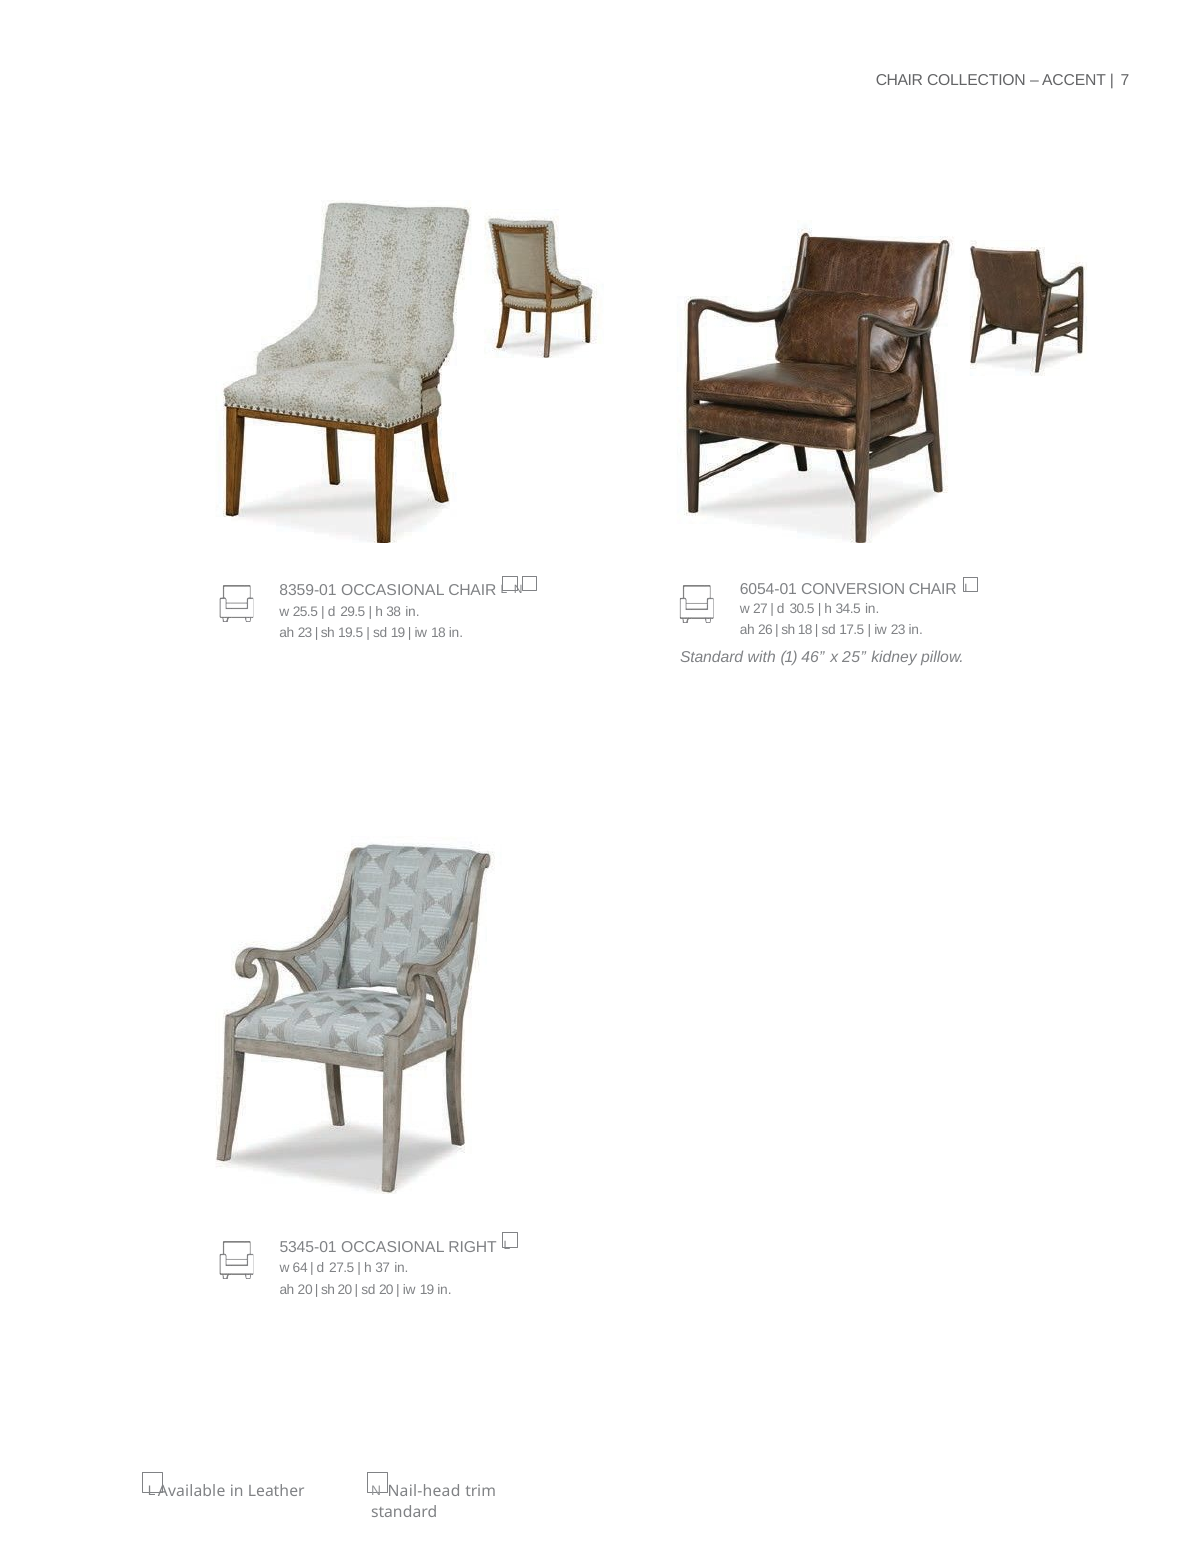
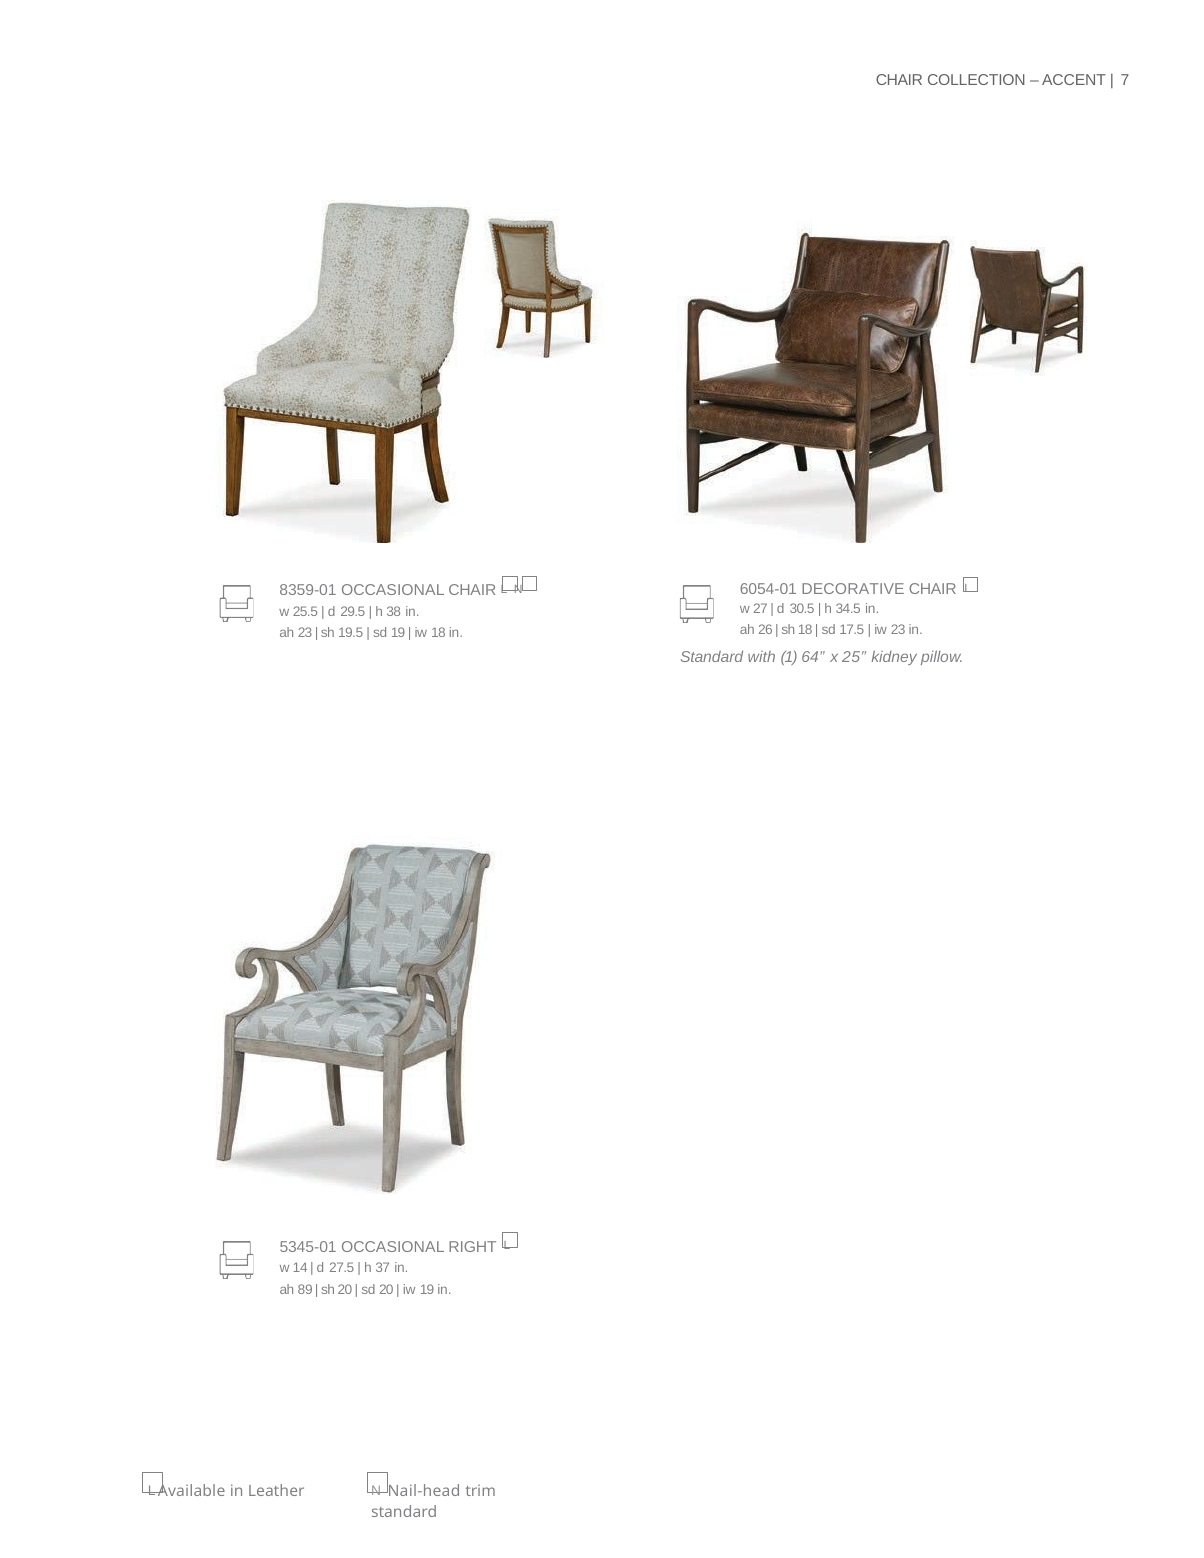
CONVERSION: CONVERSION -> DECORATIVE (853, 589)
46: 46 -> 64 (813, 658)
64: 64 -> 14 (300, 1268)
ah 20: 20 -> 89 (305, 1290)
